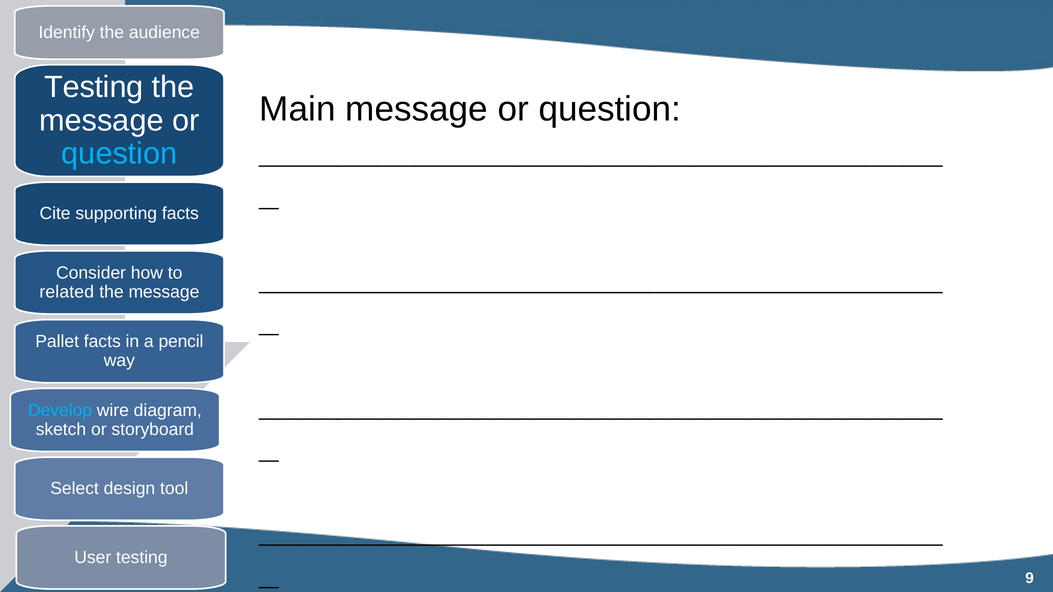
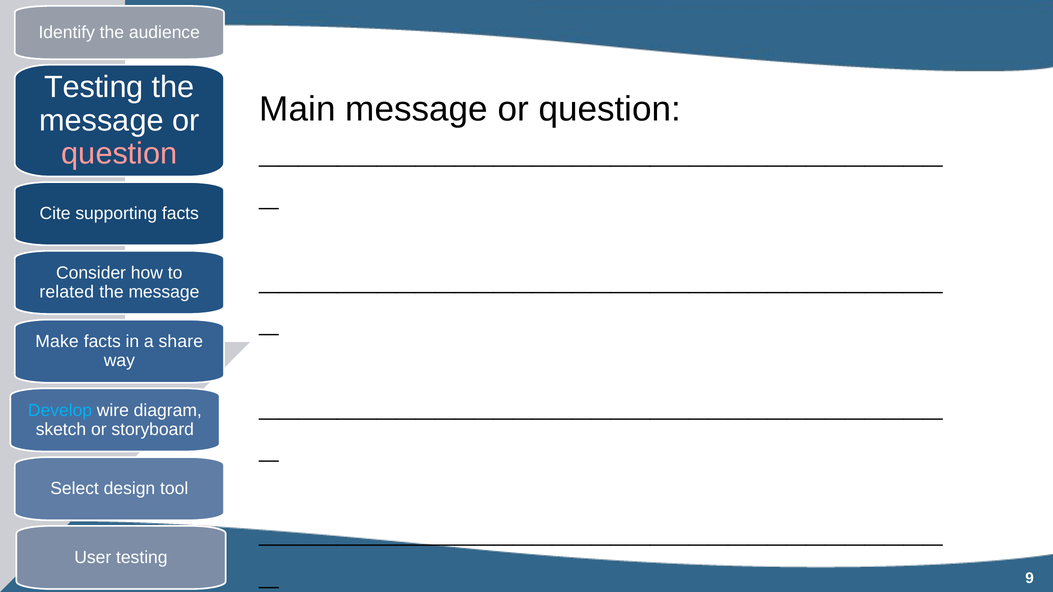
question colour: light blue -> pink (119, 154)
Pallet: Pallet -> Make (57, 342)
pencil: pencil -> share (181, 342)
